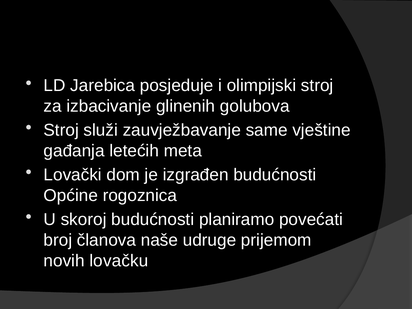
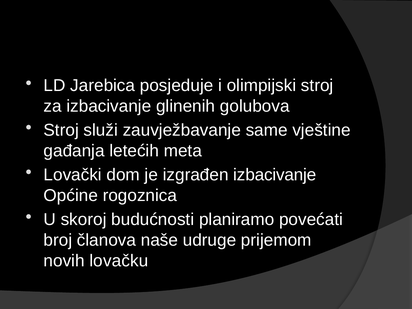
izgrađen budućnosti: budućnosti -> izbacivanje (275, 175)
